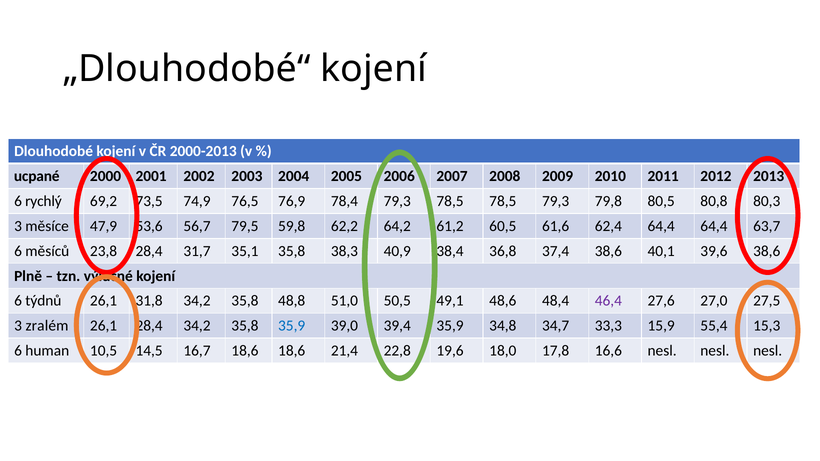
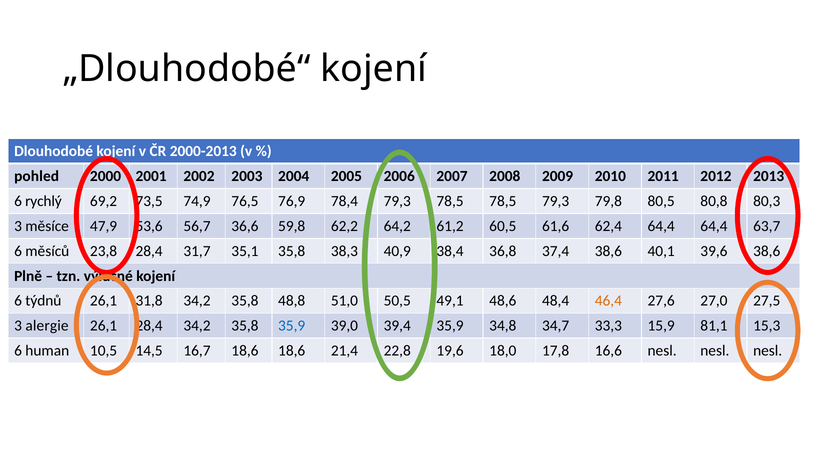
ucpané: ucpané -> pohled (37, 176)
79,5: 79,5 -> 36,6 (245, 226)
46,4 colour: purple -> orange (608, 301)
zralém: zralém -> alergie (47, 326)
55,4: 55,4 -> 81,1 (714, 326)
